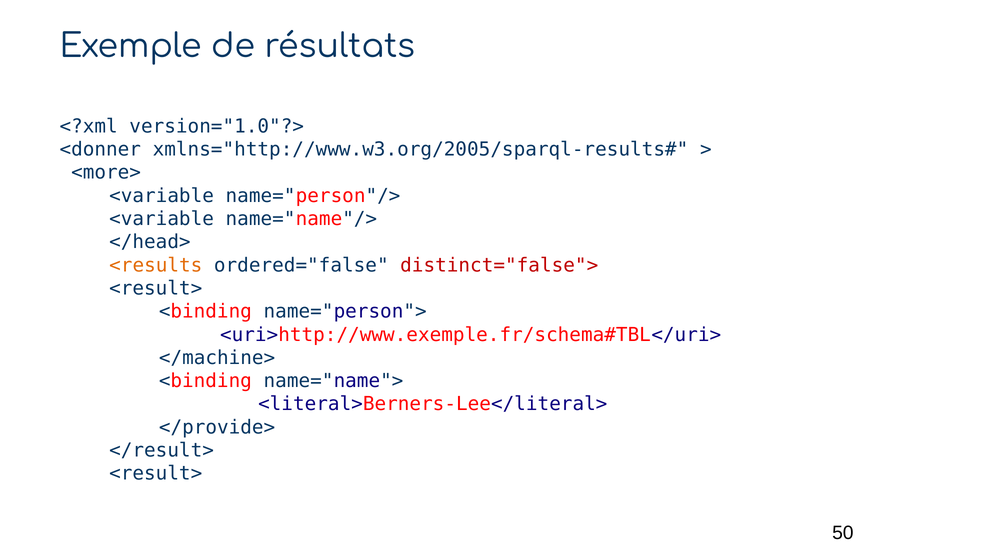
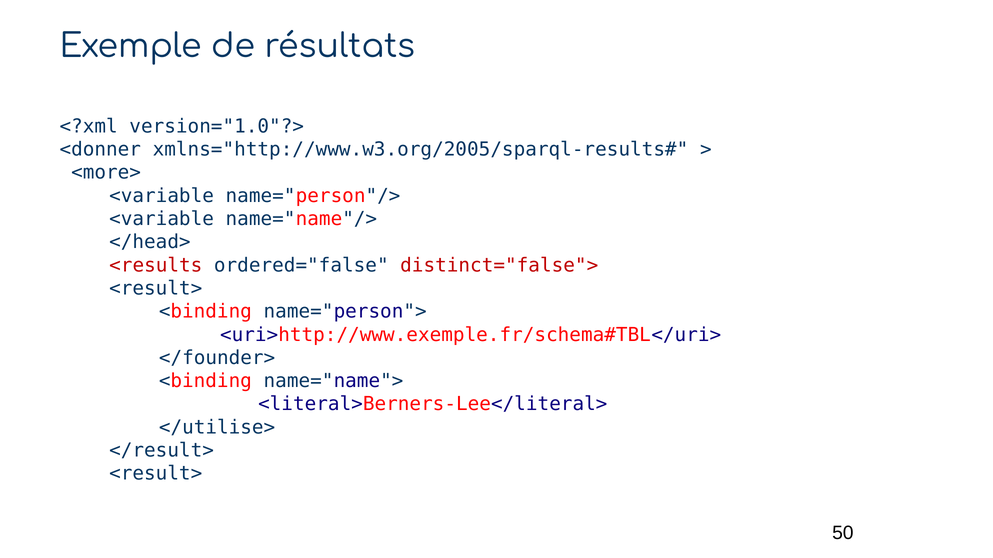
<results colour: orange -> red (156, 265)
</machine>: </machine> -> </founder> (217, 358)
</provide>: </provide> -> </utilise> (217, 428)
